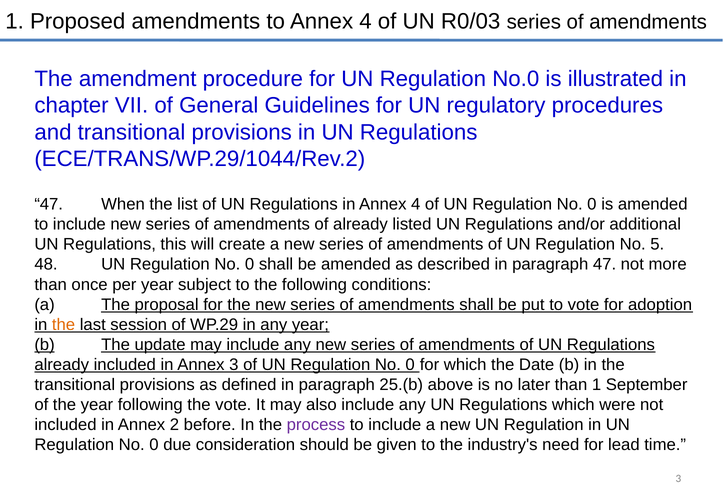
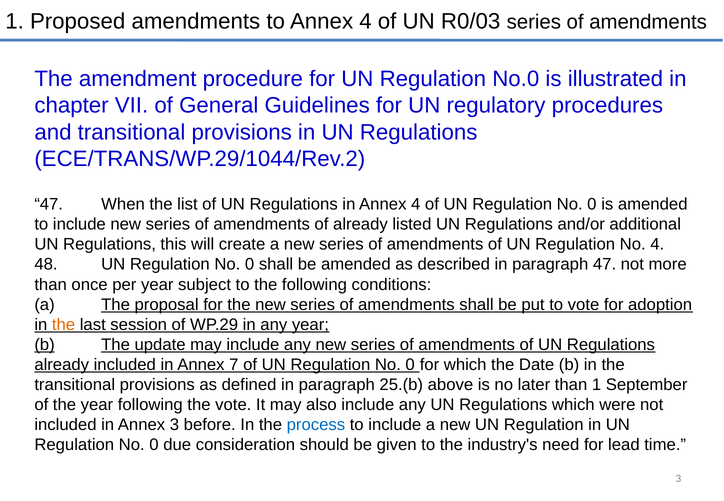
No 5: 5 -> 4 (657, 245)
Annex 3: 3 -> 7 (234, 365)
Annex 2: 2 -> 3 (174, 425)
process colour: purple -> blue (316, 425)
